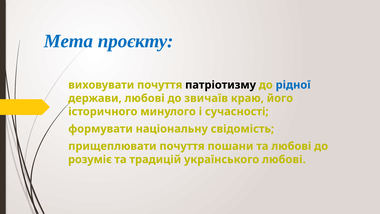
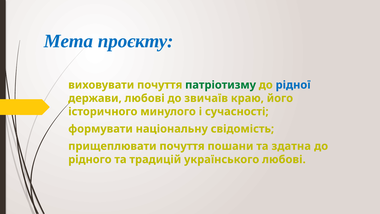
патріотизму colour: black -> green (221, 85)
та любові: любові -> здатна (291, 146)
розуміє: розуміє -> рідного (90, 159)
